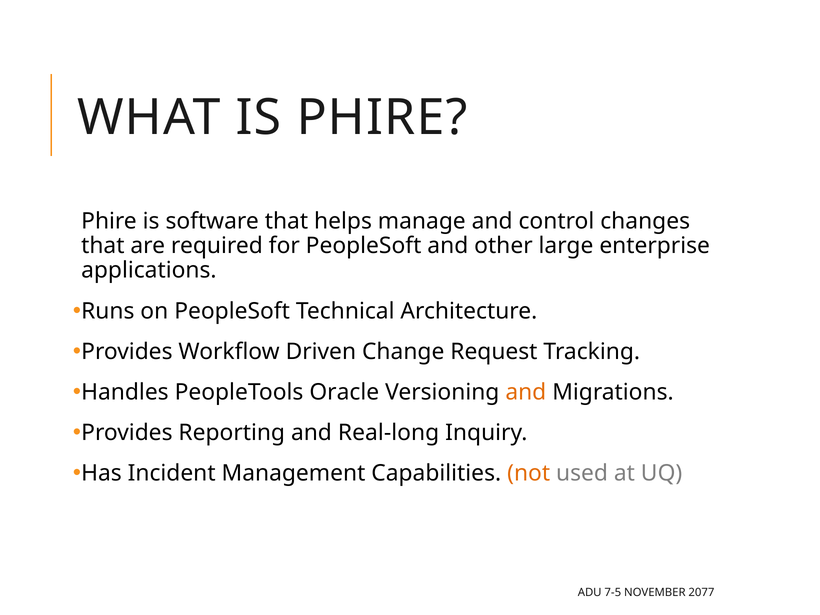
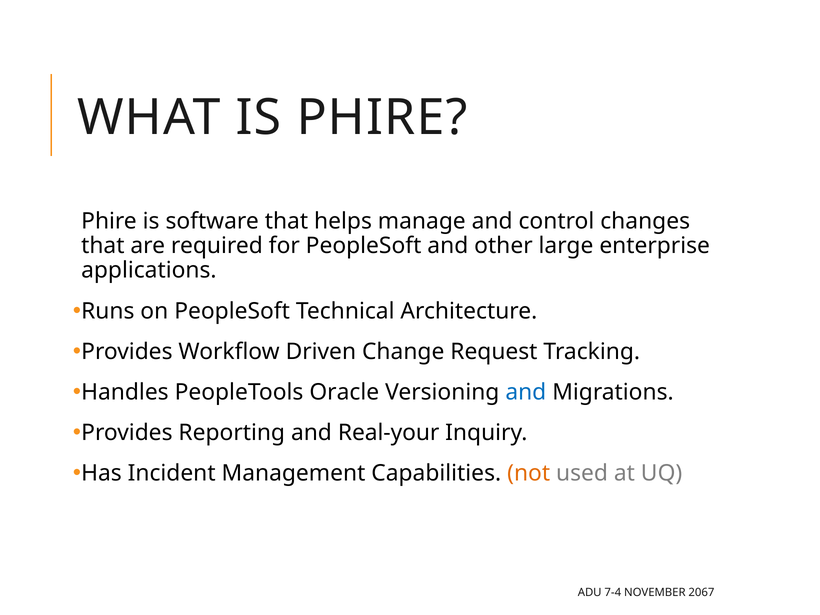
and colour: orange -> blue (526, 392)
Real-long: Real-long -> Real-your (389, 433)
7-5: 7-5 -> 7-4 (613, 592)
2077: 2077 -> 2067 (701, 592)
